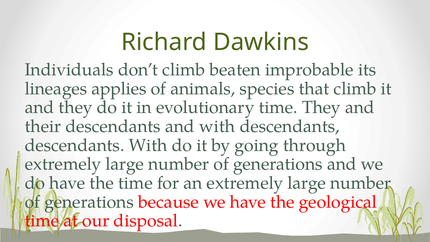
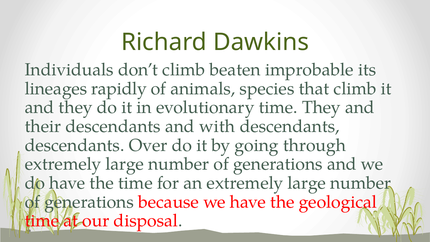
applies: applies -> rapidly (119, 89)
descendants With: With -> Over (148, 145)
